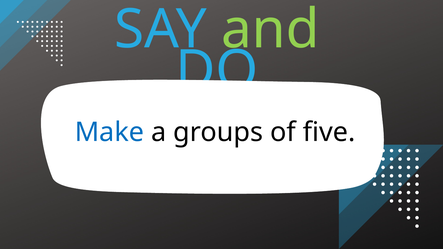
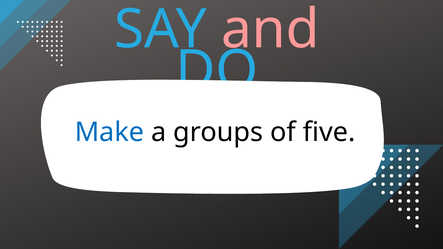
and colour: light green -> pink (270, 30)
